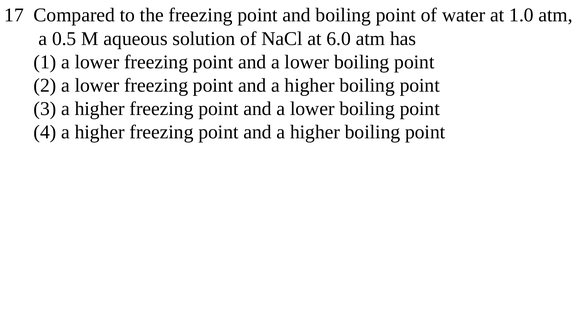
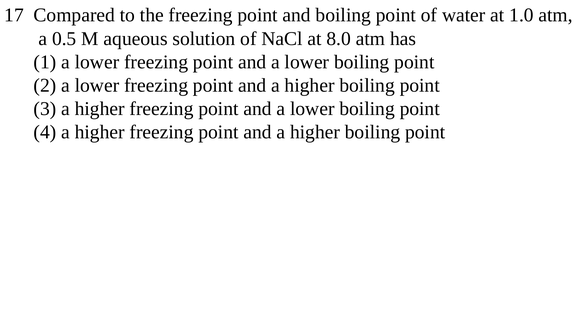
6.0: 6.0 -> 8.0 (339, 39)
